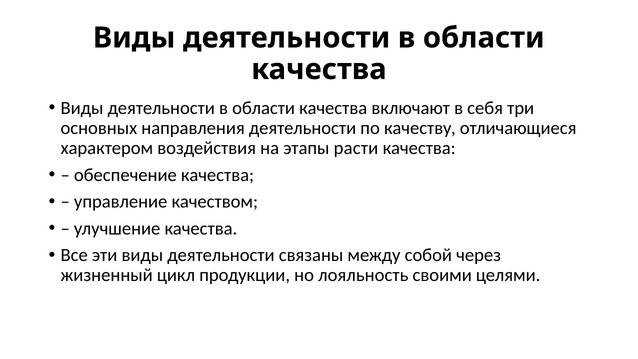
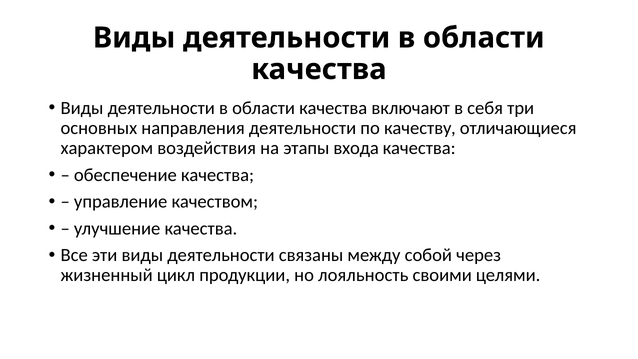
расти: расти -> входа (356, 148)
